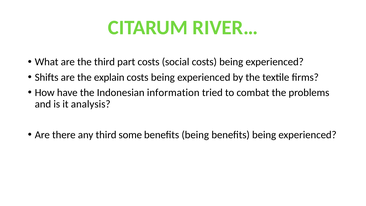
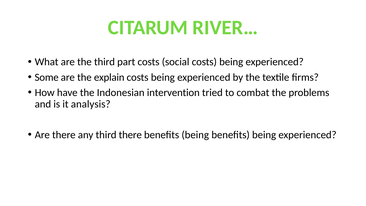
Shifts: Shifts -> Some (47, 77)
information: information -> intervention (173, 93)
third some: some -> there (130, 135)
